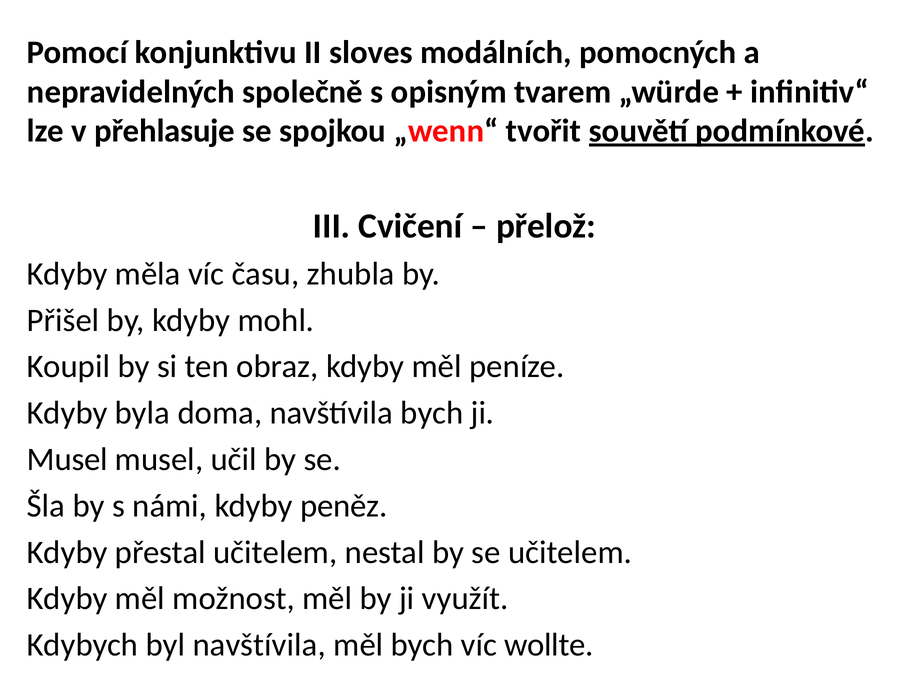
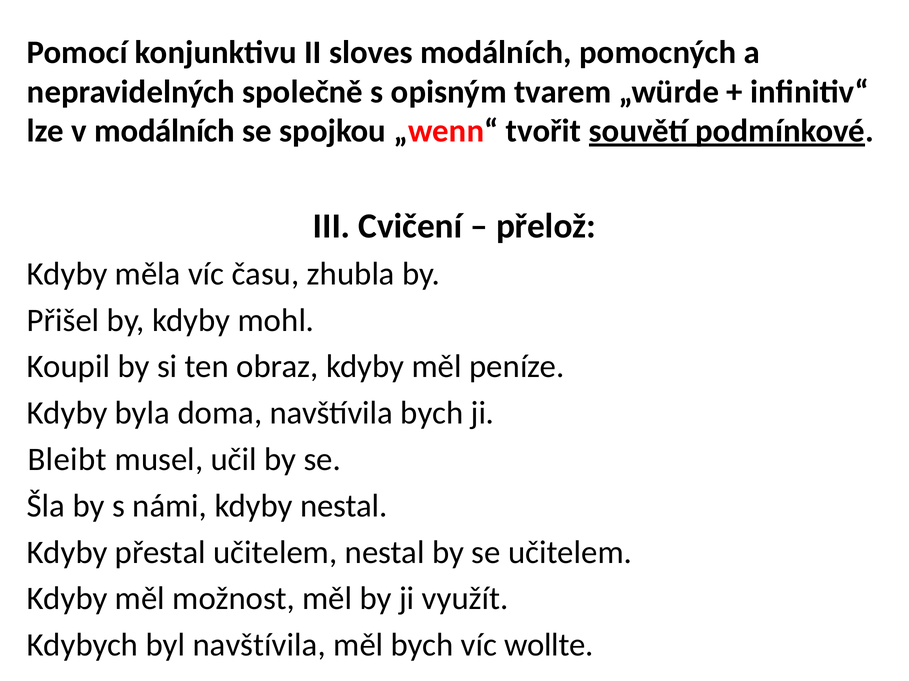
v přehlasuje: přehlasuje -> modálních (165, 131)
Musel: Musel -> Bleibt (67, 460)
kdyby peněz: peněz -> nestal (344, 506)
